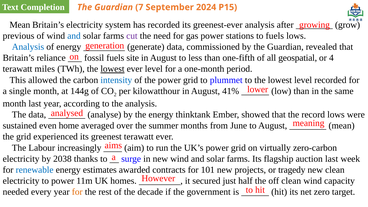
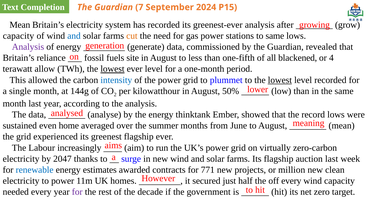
previous: previous -> capacity (18, 36)
cut colour: purple -> orange (132, 36)
to fuels: fuels -> same (275, 36)
Analysis colour: blue -> purple (28, 47)
geospatial: geospatial -> blackened (298, 58)
miles: miles -> allow (45, 69)
lowest underline: none -> present (280, 80)
41%: 41% -> 50% (231, 91)
greenest terawatt: terawatt -> flagship (139, 137)
2038: 2038 -> 2047 (62, 159)
101: 101 -> 771 (208, 170)
tragedy: tragedy -> million (292, 170)
off clean: clean -> every (291, 181)
for colour: orange -> purple (77, 192)
